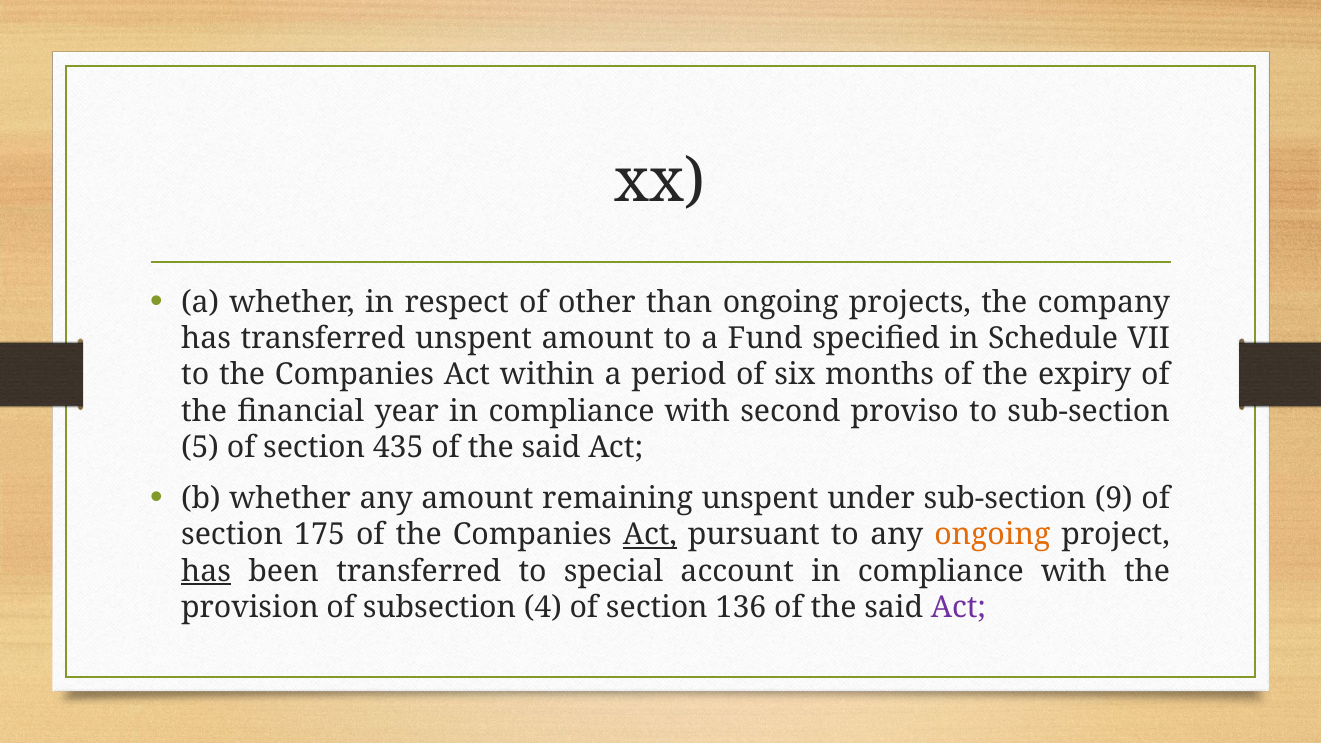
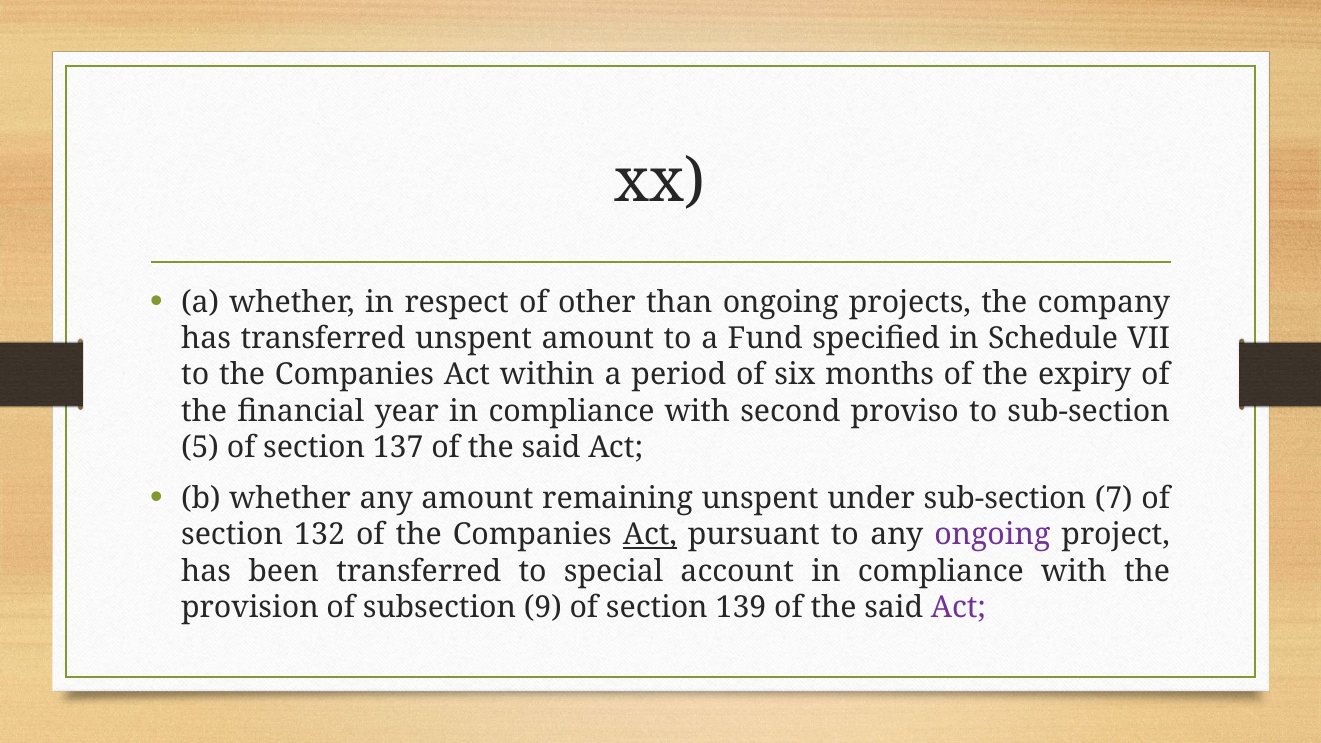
435: 435 -> 137 (398, 448)
9: 9 -> 7 (1114, 499)
175: 175 -> 132 (320, 535)
ongoing colour: orange -> purple (992, 535)
has underline: present -> none (206, 571)
4: 4 -> 9 (543, 608)
136: 136 -> 139 (741, 608)
